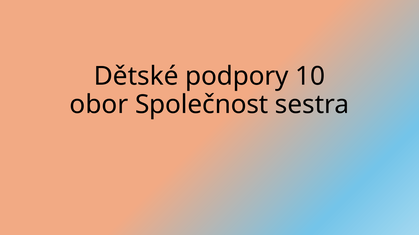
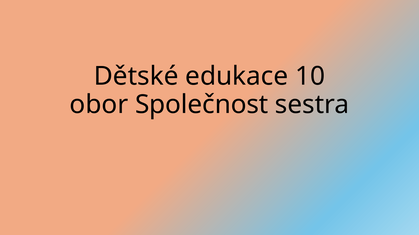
podpory: podpory -> edukace (237, 76)
